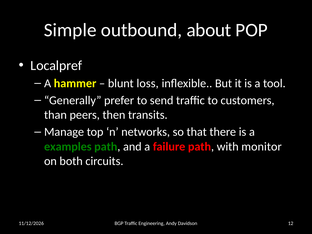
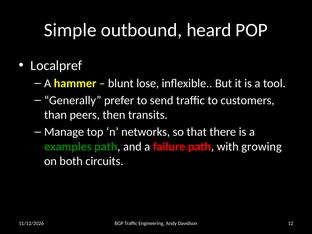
about: about -> heard (209, 30)
loss: loss -> lose (148, 83)
monitor: monitor -> growing (262, 147)
